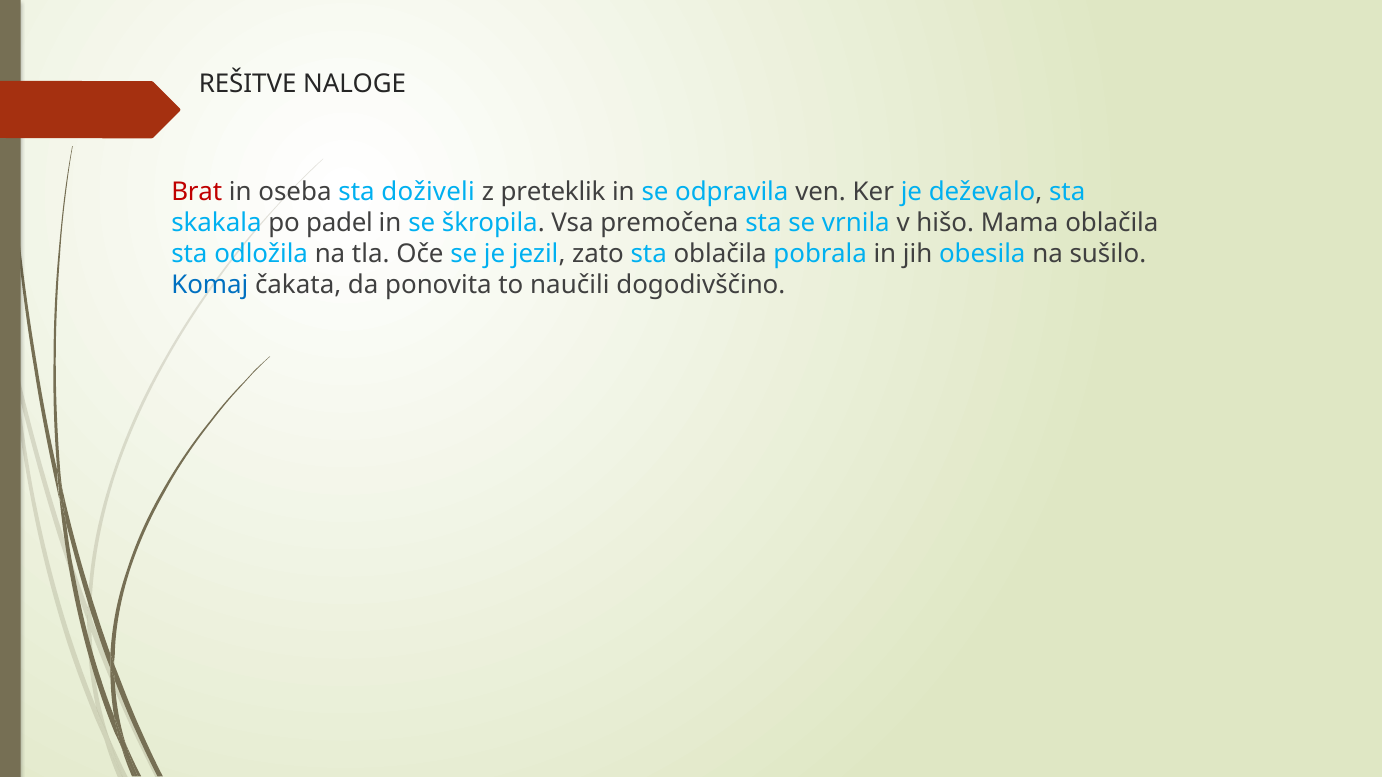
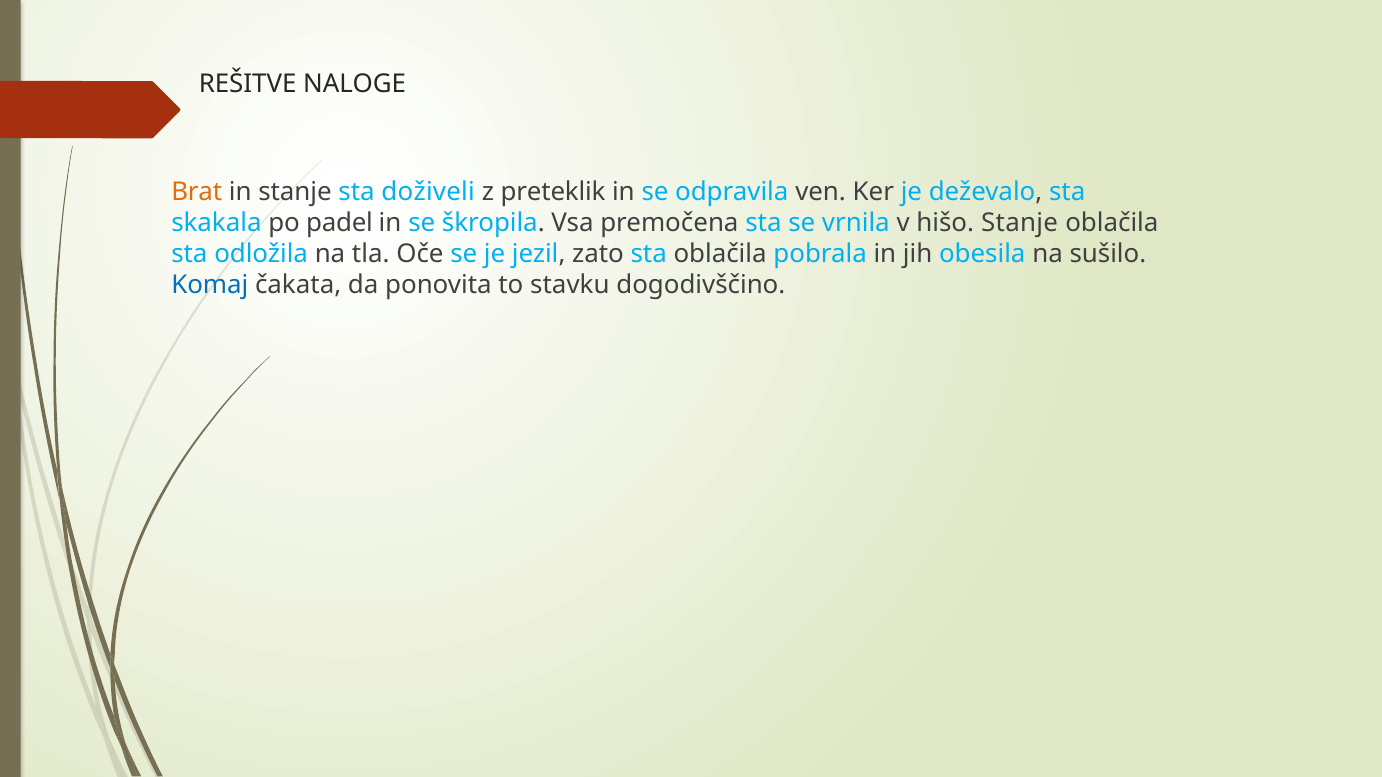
Brat colour: red -> orange (197, 192)
in oseba: oseba -> stanje (295, 192)
hišo Mama: Mama -> Stanje (1020, 223)
naučili: naučili -> stavku (570, 285)
